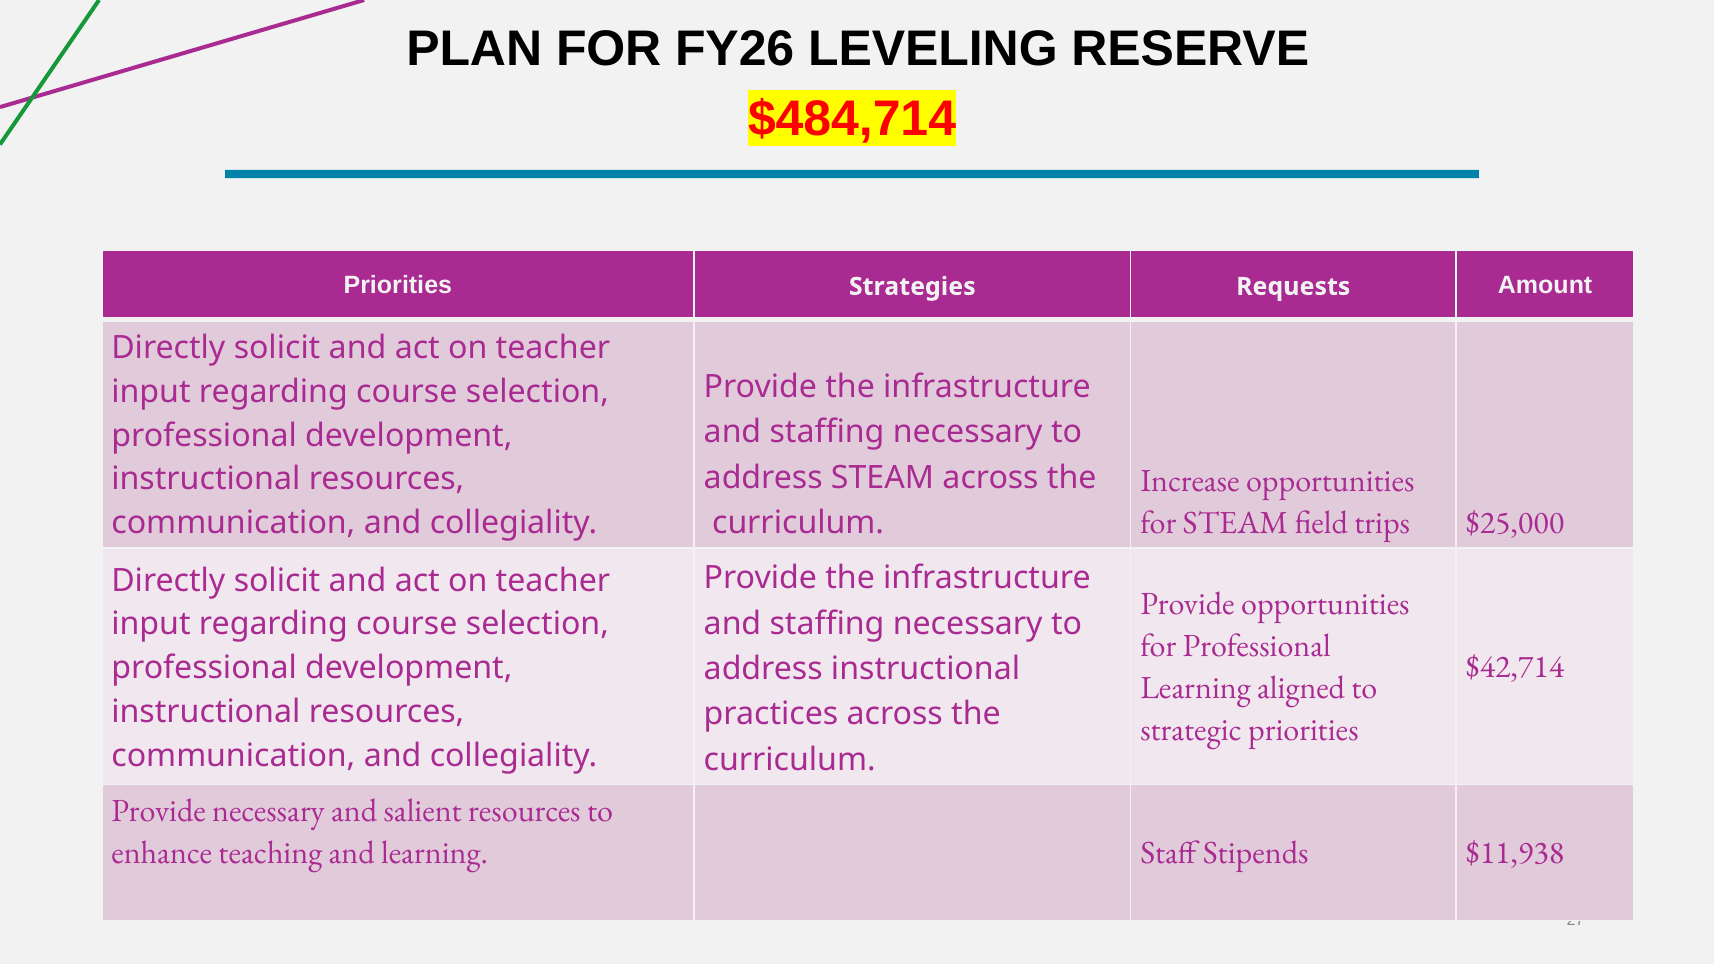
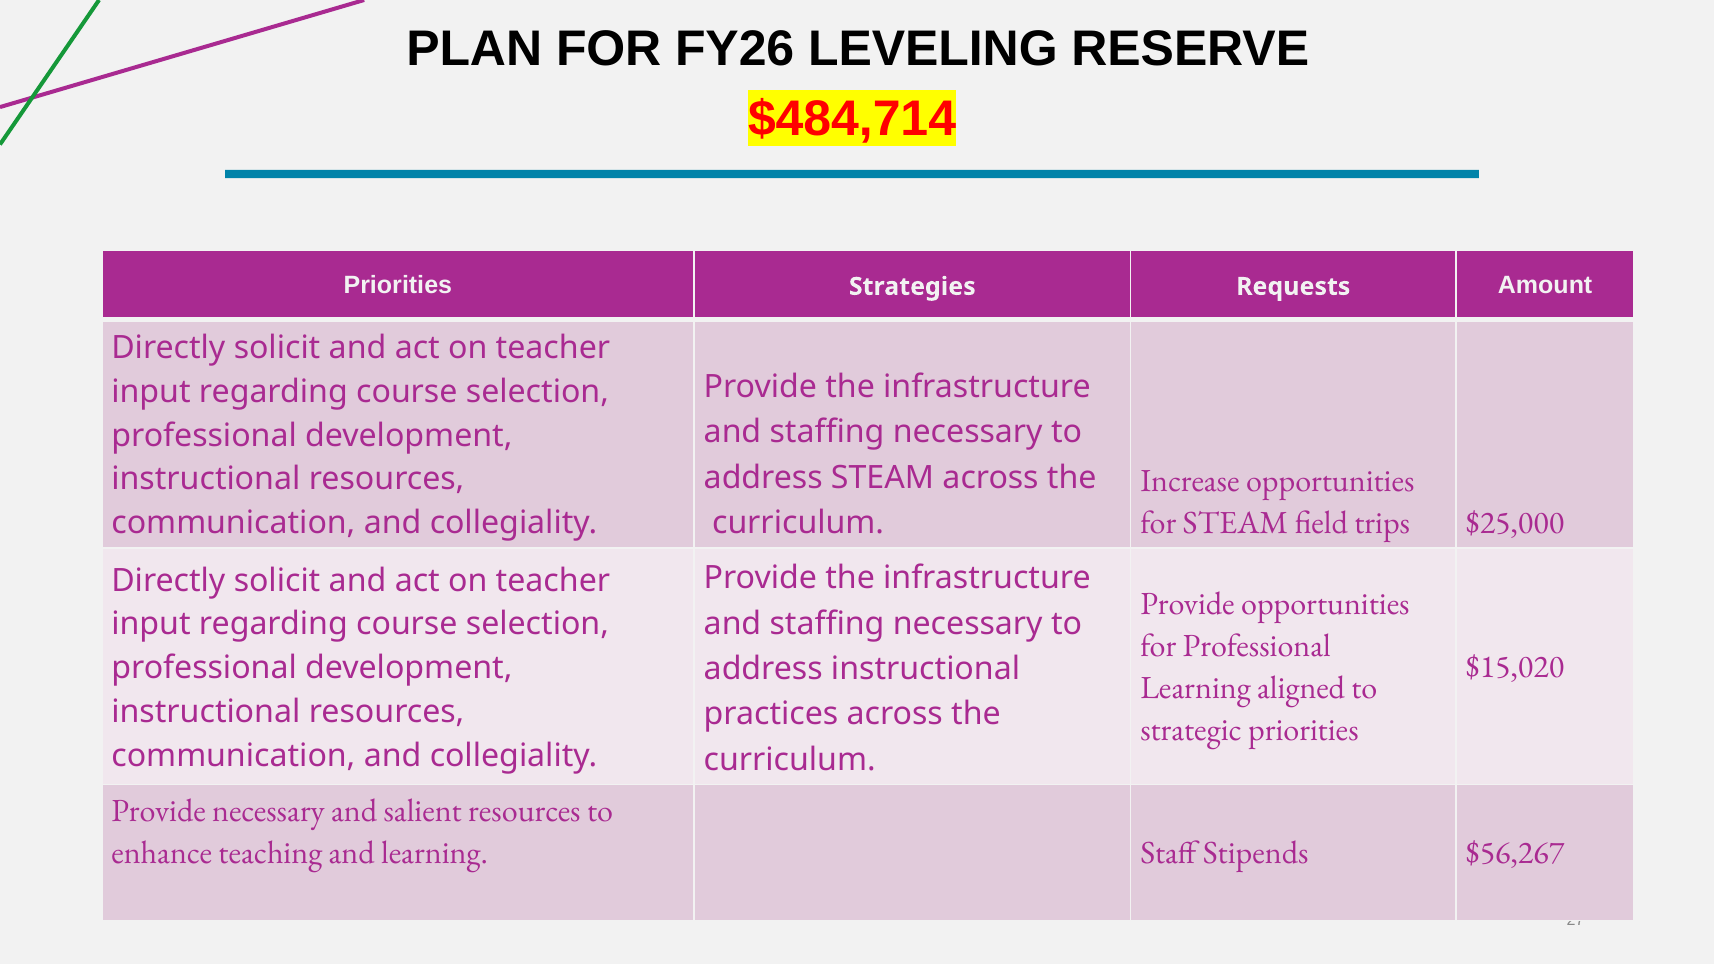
$42,714: $42,714 -> $15,020 (1515, 667)
$11,938: $11,938 -> $56,267 (1515, 853)
